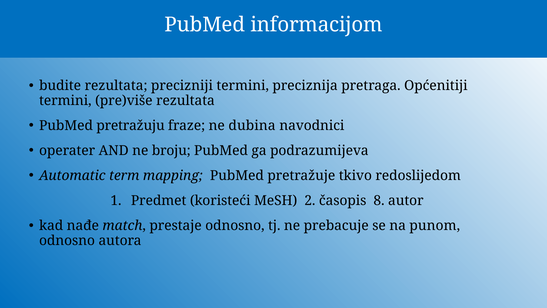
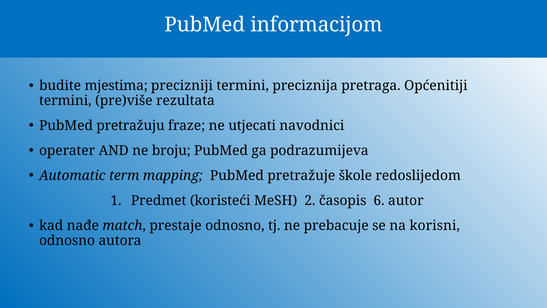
budite rezultata: rezultata -> mjestima (116, 86)
dubina: dubina -> utjecati (252, 125)
tkivo: tkivo -> škole (355, 175)
8: 8 -> 6 (379, 200)
punom: punom -> korisni (435, 226)
